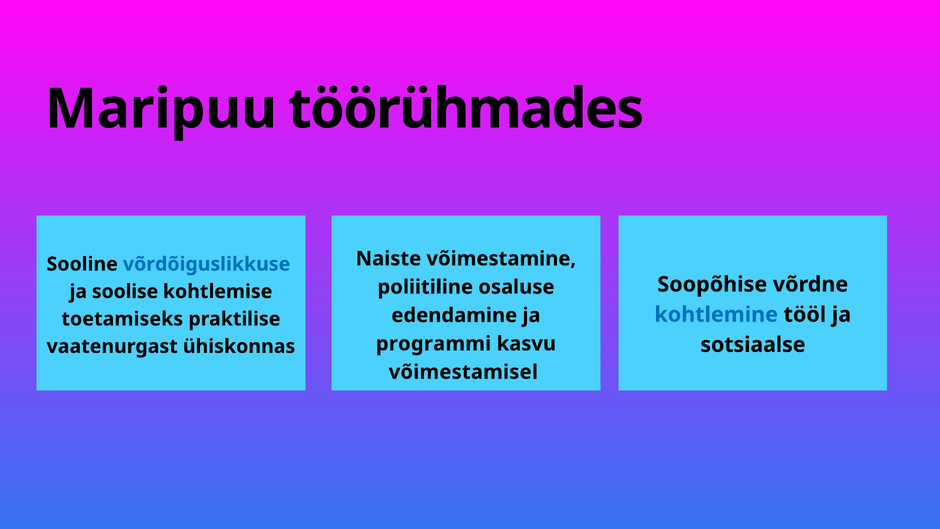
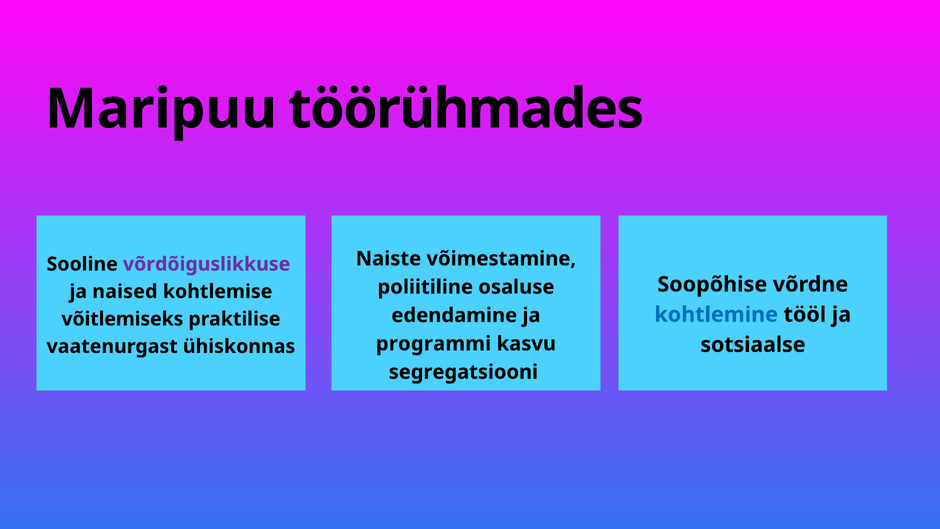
võrdõiguslikkuse colour: blue -> purple (207, 264)
soolise: soolise -> naised (125, 291)
toetamiseks: toetamiseks -> võitlemiseks (122, 319)
võimestamisel: võimestamisel -> segregatsiooni (463, 372)
